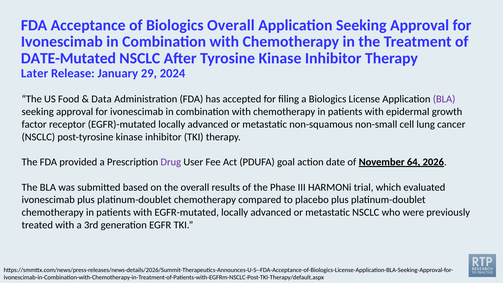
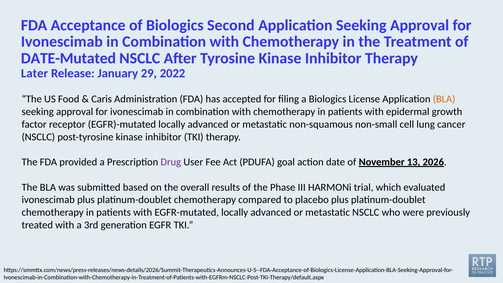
Biologics Overall: Overall -> Second (231, 25)
2024: 2024 -> 2022 (173, 73)
Data: Data -> Caris (102, 99)
BLA colour: purple -> orange (444, 99)
64: 64 -> 13 (414, 162)
